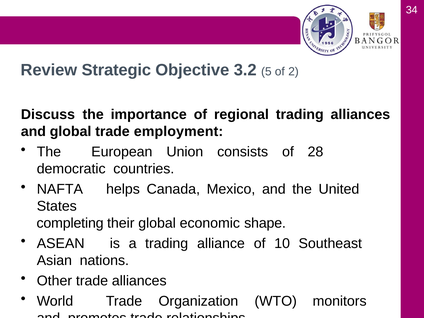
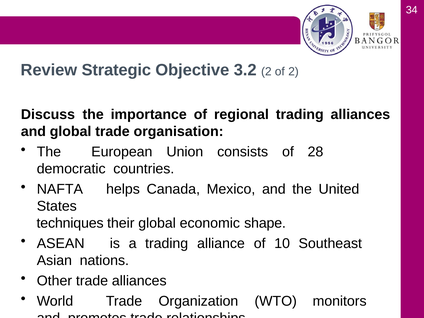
3.2 5: 5 -> 2 (266, 72)
employment: employment -> organisation (179, 132)
completing: completing -> techniques (70, 223)
